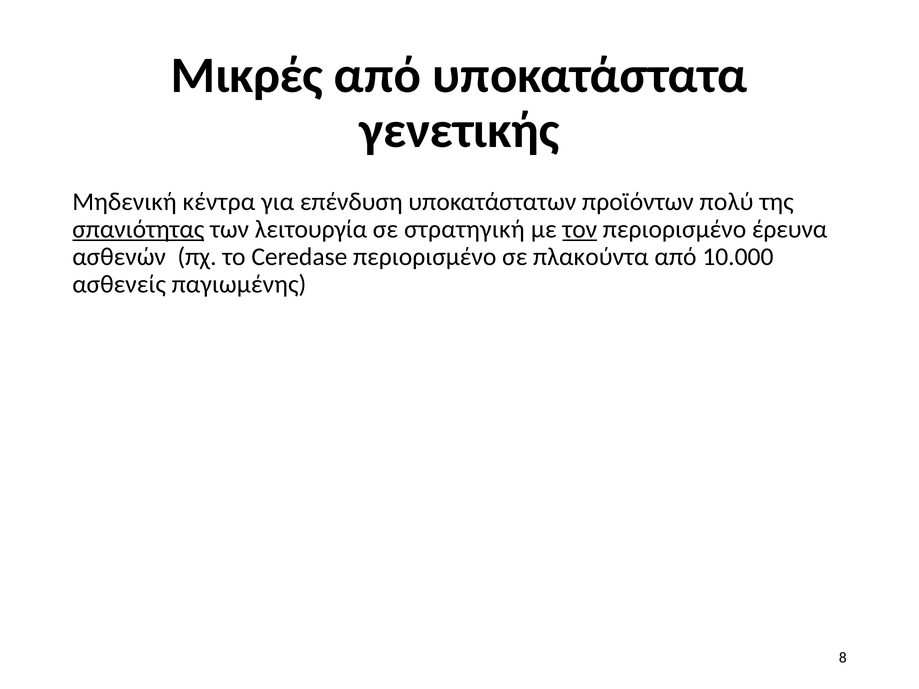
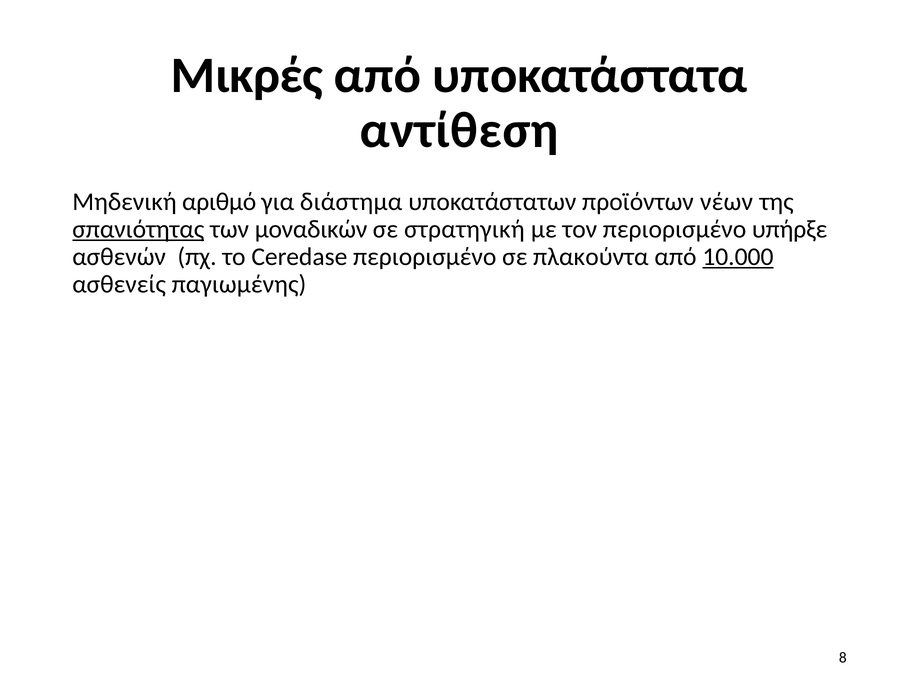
γενετικής: γενετικής -> αντίθεση (459, 130)
κέντρα: κέντρα -> αριθμό (219, 202)
επένδυση: επένδυση -> διάστημα (351, 202)
πολύ: πολύ -> νέων (727, 202)
λειτουργία: λειτουργία -> μοναδικών (311, 229)
τον underline: present -> none (580, 229)
έρευνα: έρευνα -> υπήρξε (790, 229)
10.000 underline: none -> present (738, 257)
